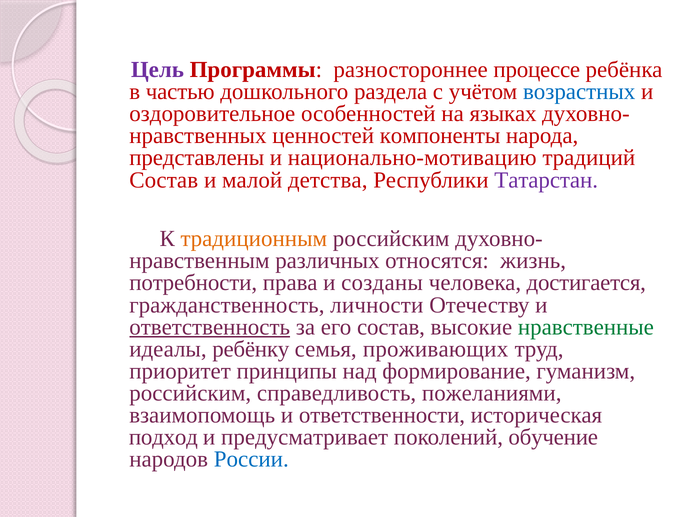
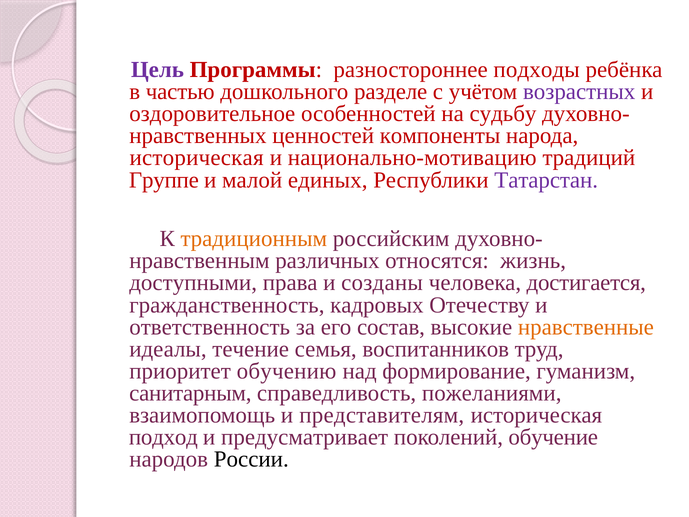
процессе: процессе -> подходы (537, 70)
раздела: раздела -> разделе (391, 92)
возрастных colour: blue -> purple (579, 92)
языках: языках -> судьбу (503, 114)
представлены: представлены -> историческая (197, 158)
Состав: Состав -> Группе (164, 180)
детства: детства -> единых (328, 180)
потребности: потребности -> доступными (193, 283)
личности: личности -> кадровых (377, 305)
ответственность underline: present -> none (210, 327)
нравственные colour: green -> orange (586, 327)
ребёнку: ребёнку -> течение (251, 349)
проживающих: проживающих -> воспитанников (436, 349)
принципы: принципы -> обучению (287, 371)
российским: российским -> санитарным (190, 393)
ответственности: ответственности -> представителям (382, 415)
России colour: blue -> black (251, 459)
